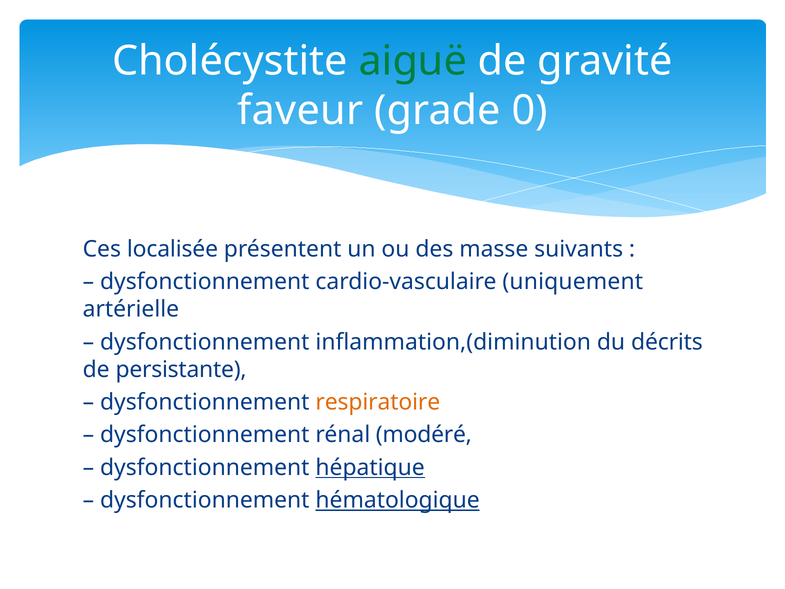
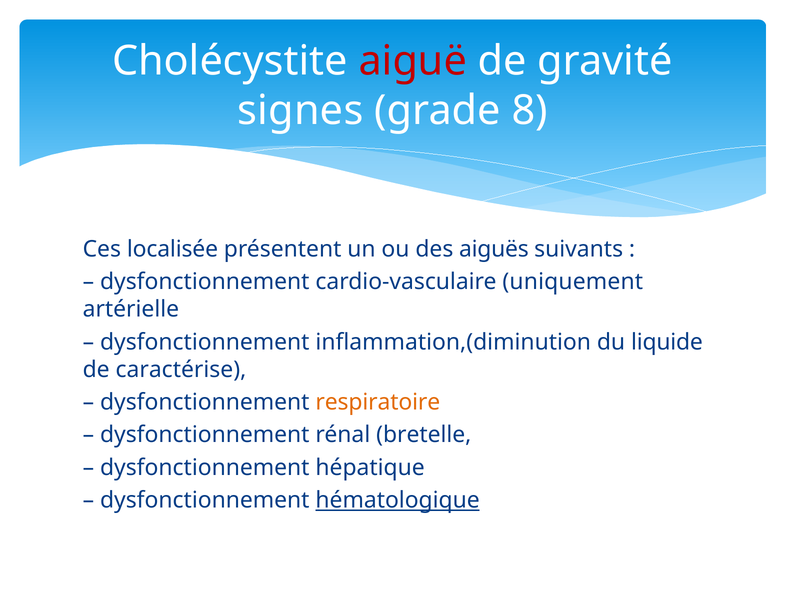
aiguë colour: green -> red (413, 61)
faveur: faveur -> signes (300, 111)
0: 0 -> 8 (530, 111)
masse: masse -> aiguës (494, 249)
décrits: décrits -> liquide (667, 342)
persistante: persistante -> caractérise (181, 369)
modéré: modéré -> bretelle (424, 435)
hépatique underline: present -> none (370, 467)
